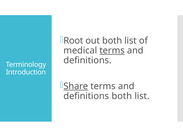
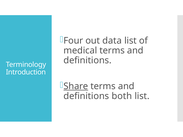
Root: Root -> Four (73, 41)
out both: both -> data (112, 41)
terms underline: present -> none (112, 51)
